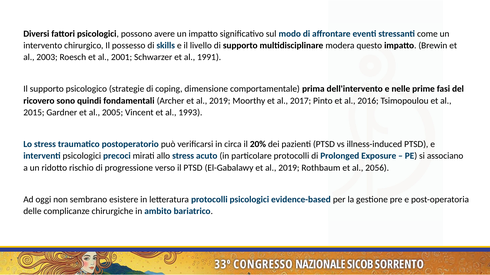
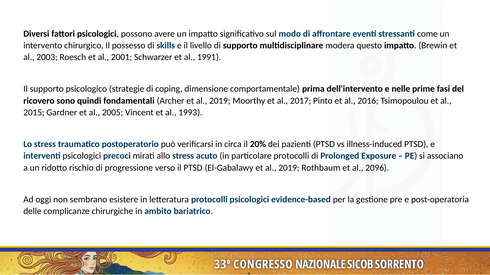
2056: 2056 -> 2096 (377, 168)
